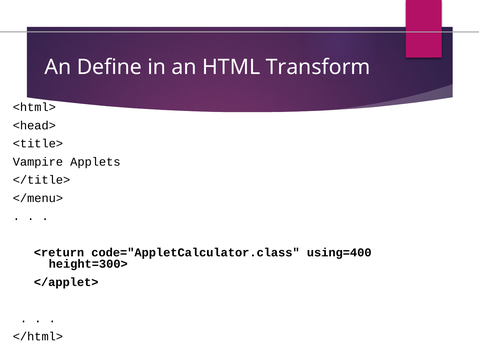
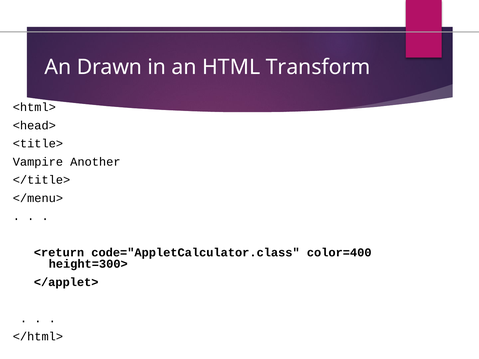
Define: Define -> Drawn (109, 67)
Applets: Applets -> Another (95, 162)
using=400: using=400 -> color=400 (339, 253)
